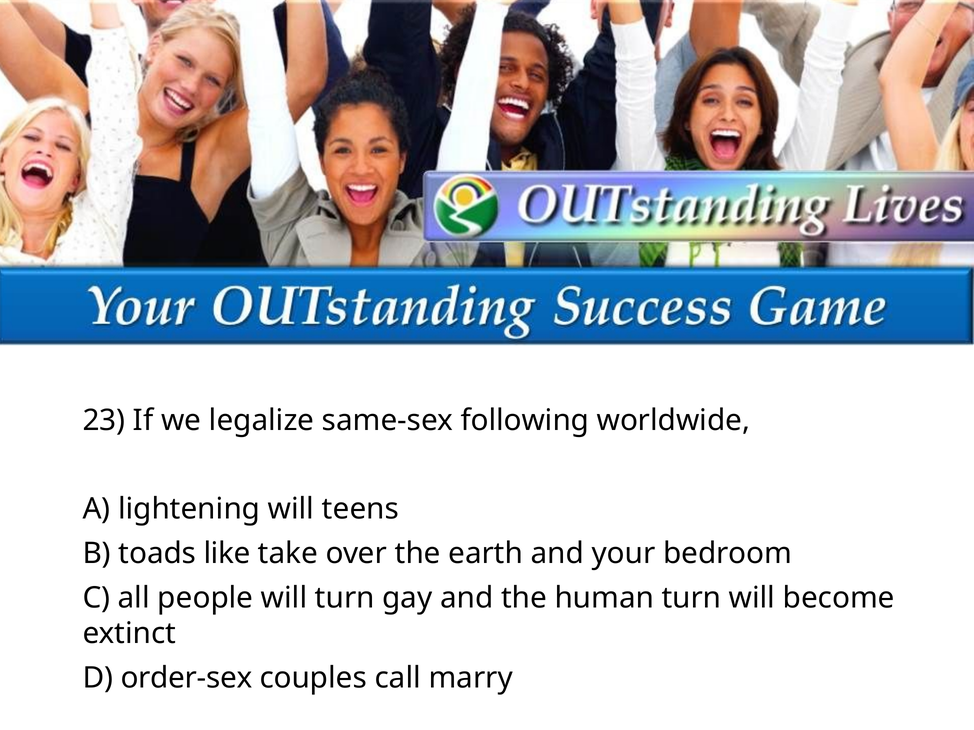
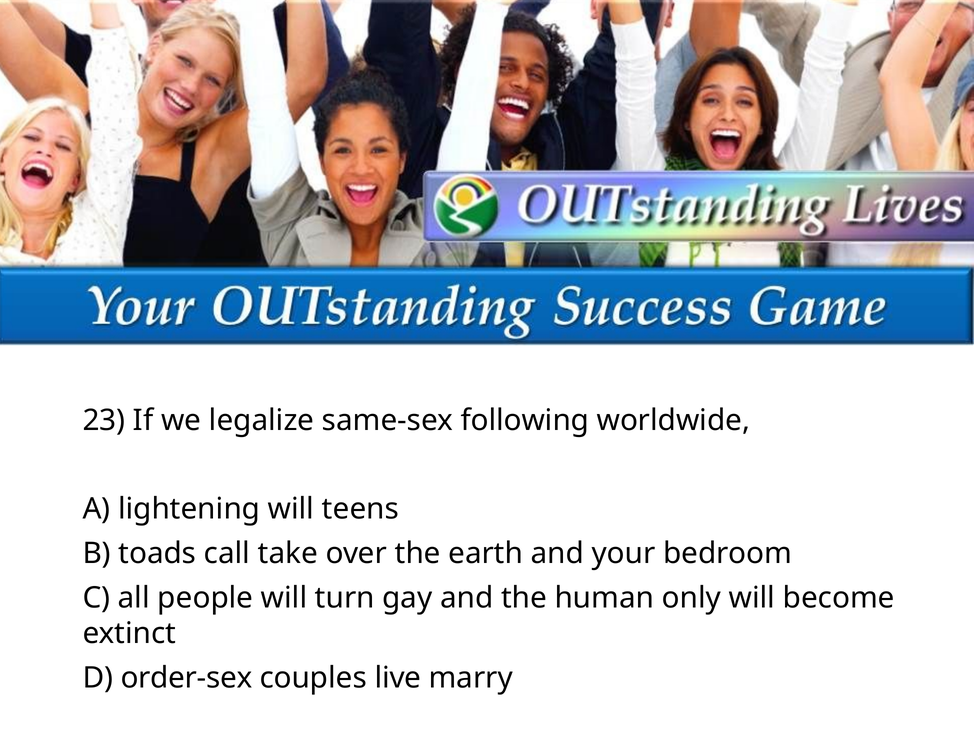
like: like -> call (227, 554)
human turn: turn -> only (691, 598)
call: call -> live (398, 678)
